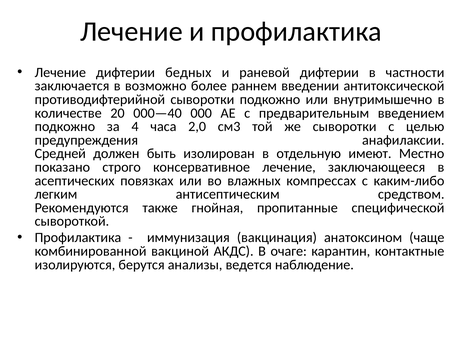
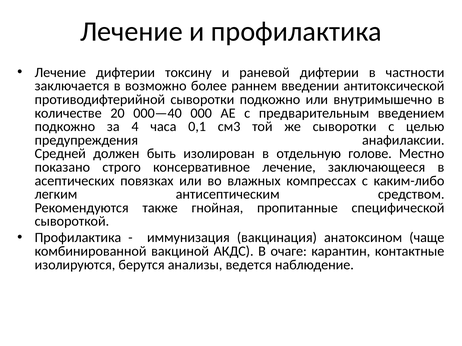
бедных: бедных -> токсину (188, 73)
2,0: 2,0 -> 0,1 (197, 127)
имеют: имеют -> голове (370, 154)
